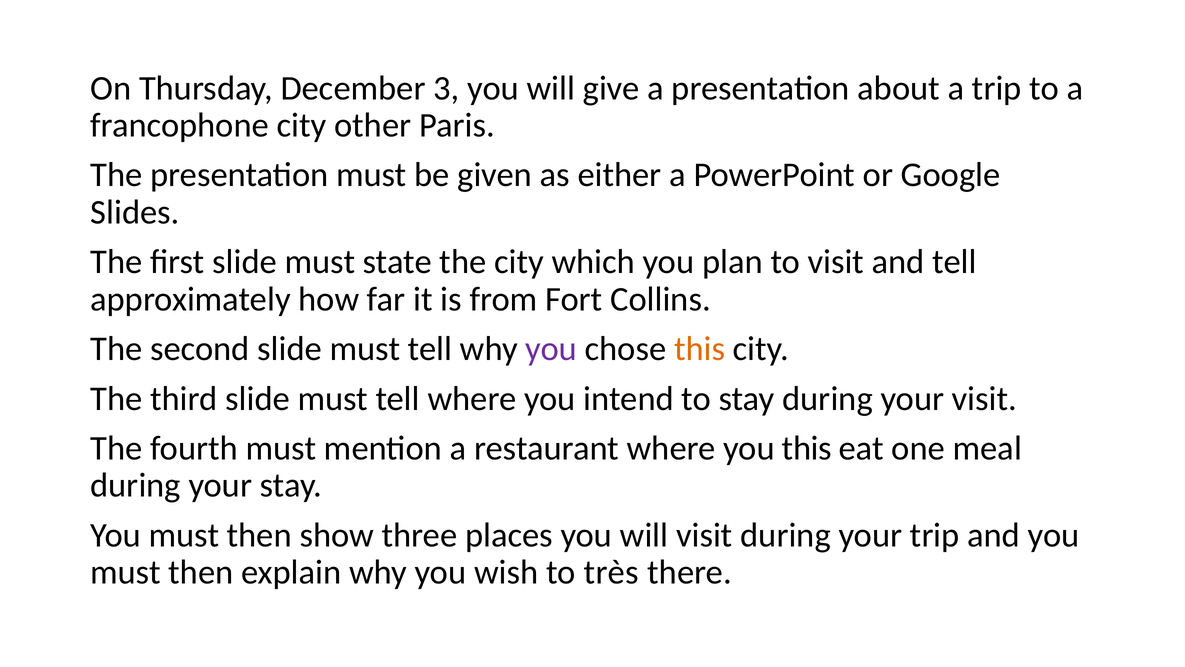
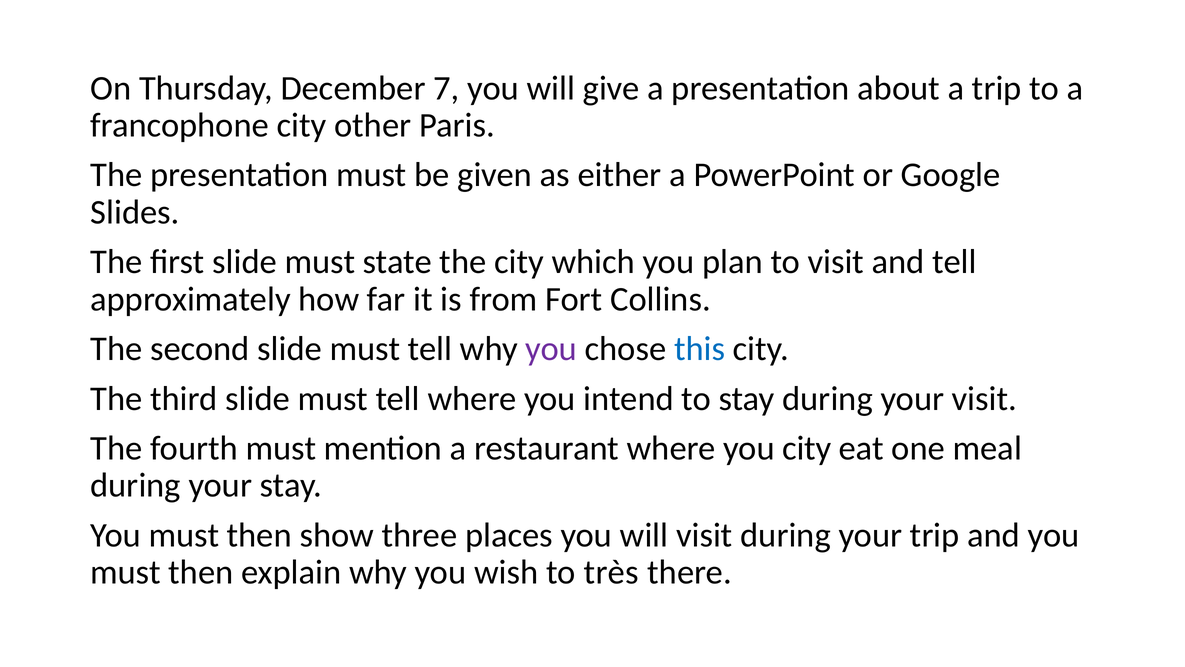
3: 3 -> 7 (446, 88)
this colour: orange -> blue (700, 349)
you this: this -> city (807, 448)
